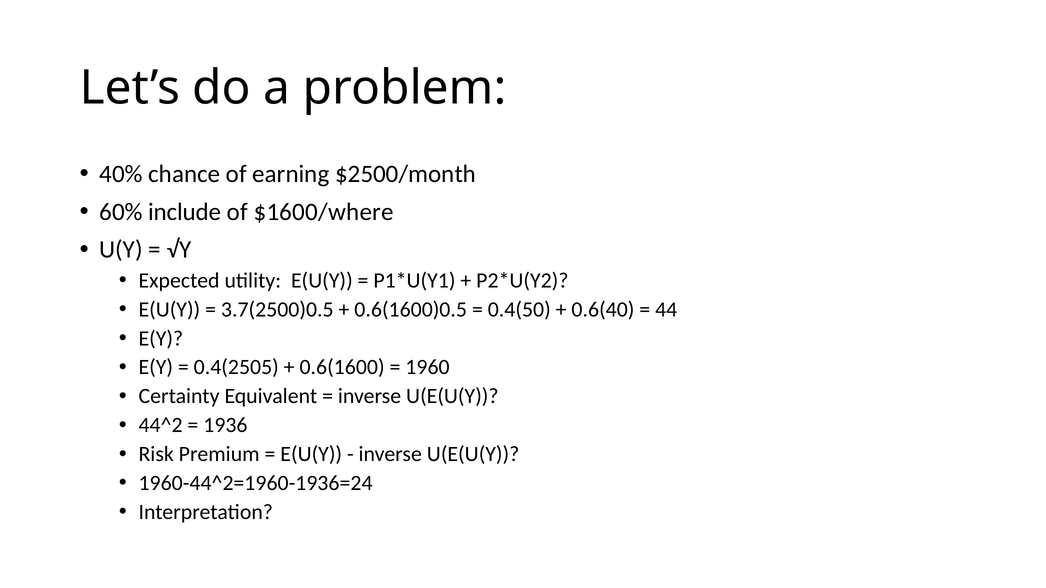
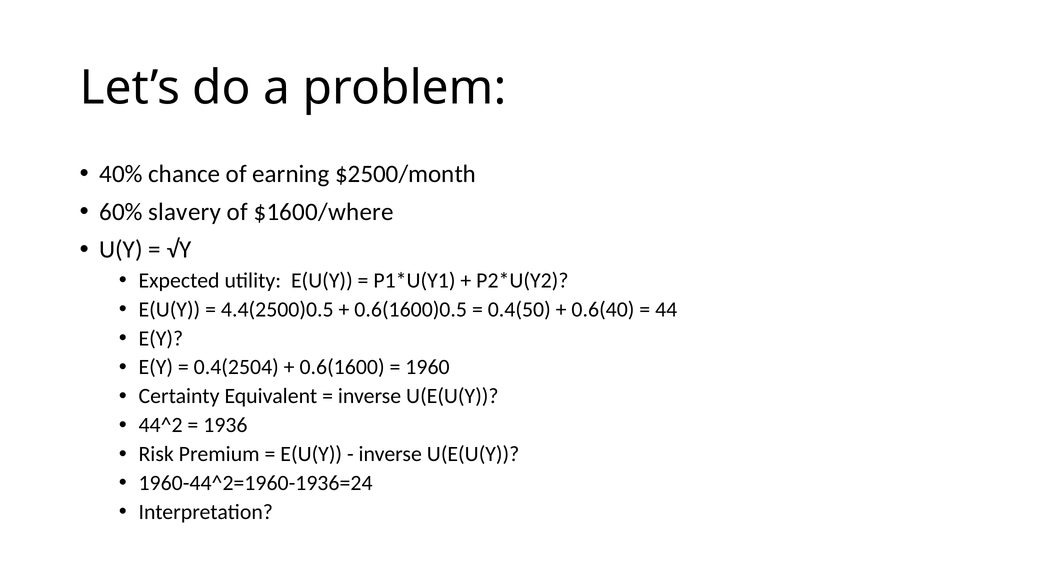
include: include -> slavery (185, 212)
3.7(2500)0.5: 3.7(2500)0.5 -> 4.4(2500)0.5 (277, 310)
0.4(2505: 0.4(2505 -> 0.4(2504 (236, 368)
